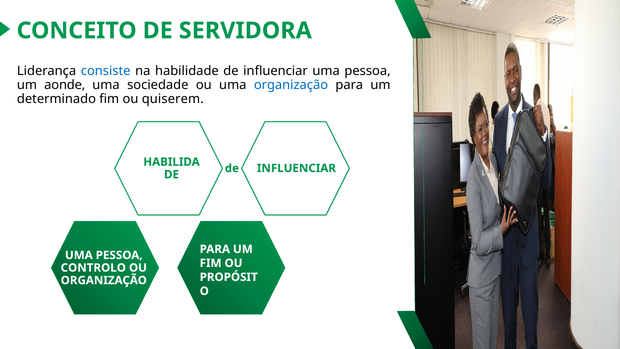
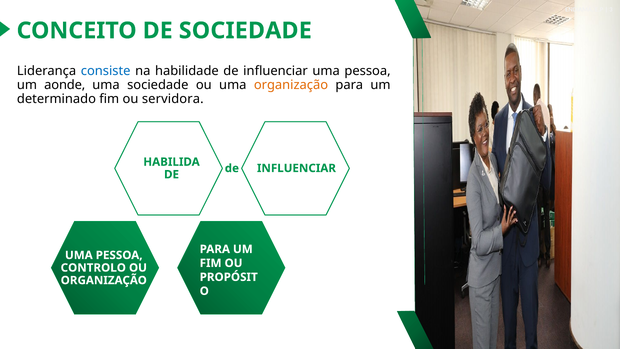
DE SERVIDORA: SERVIDORA -> SOCIEDADE (245, 31)
organização colour: blue -> orange (291, 85)
quiserem: quiserem -> servidora (173, 99)
